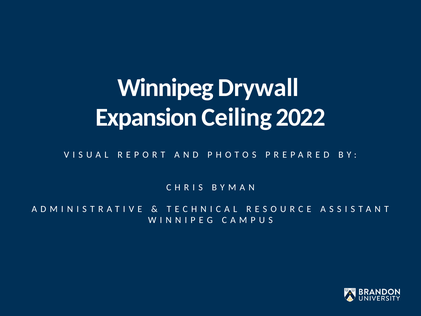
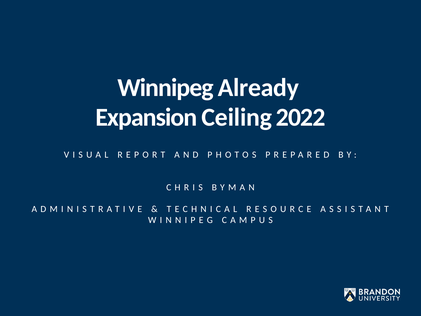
Drywall: Drywall -> Already (258, 87)
